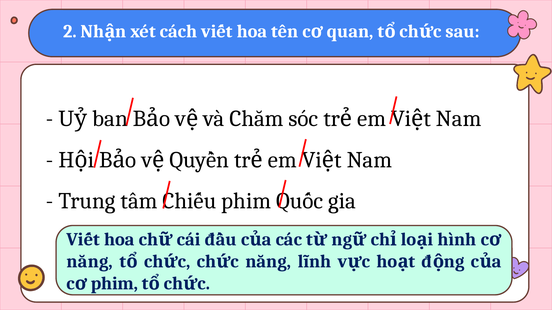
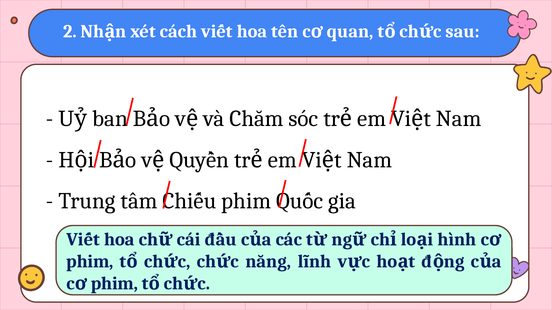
năng: năng -> phim (90, 262)
